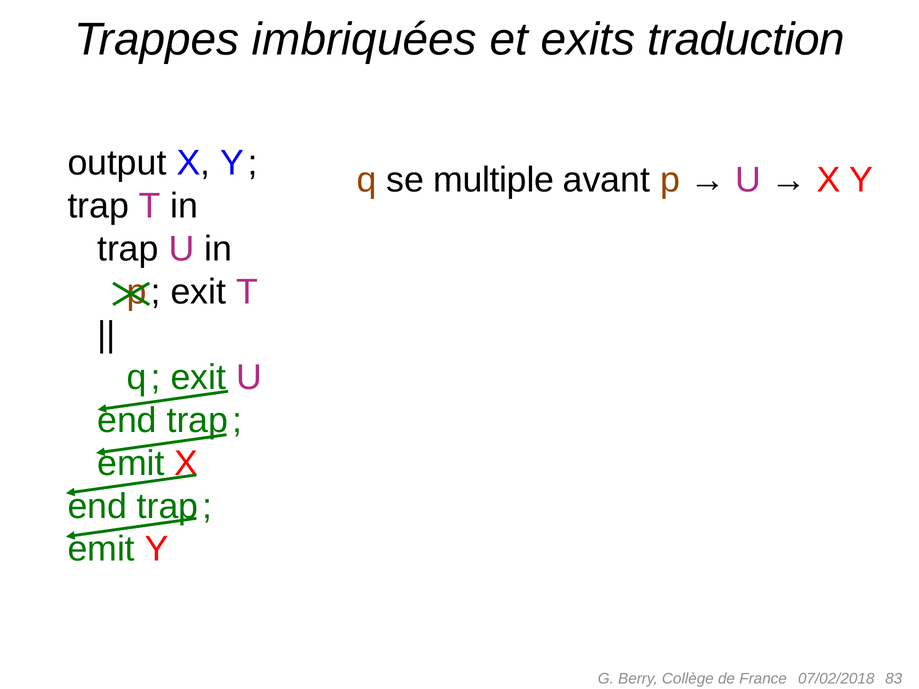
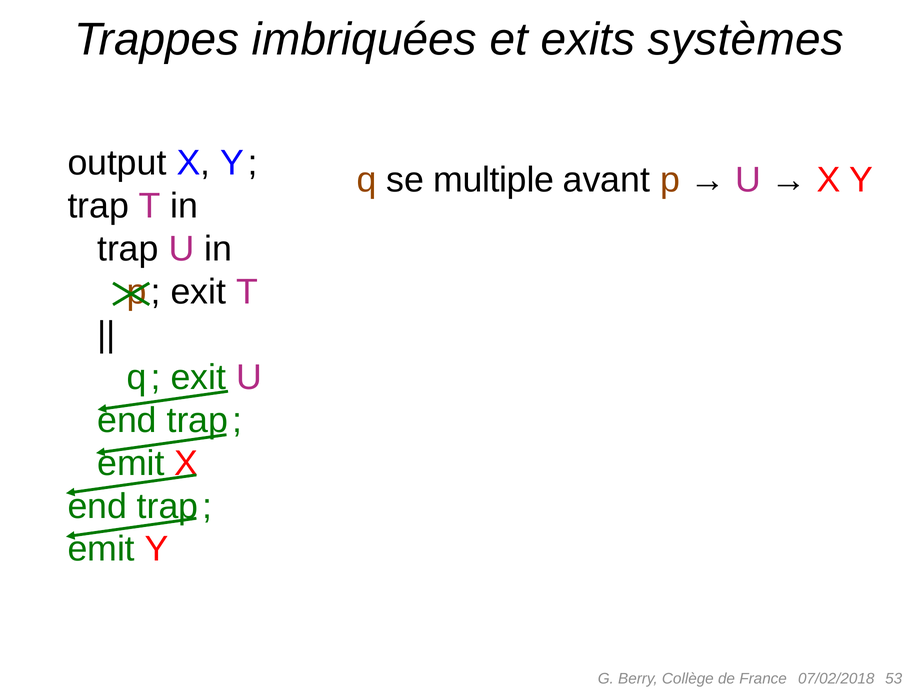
traduction: traduction -> systèmes (746, 40)
83: 83 -> 53 (894, 679)
